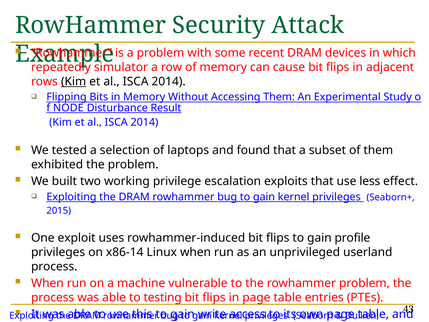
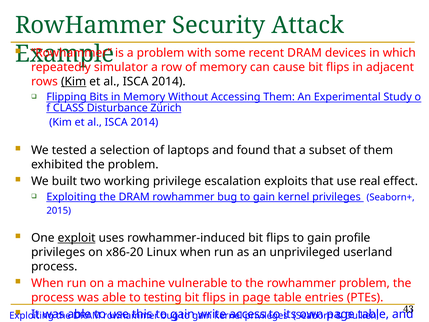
NODE: NODE -> CLASS (68, 108)
Result: Result -> Zürich (166, 108)
less: less -> real (370, 181)
exploit underline: none -> present (77, 238)
x86-14: x86-14 -> x86-20 (125, 252)
